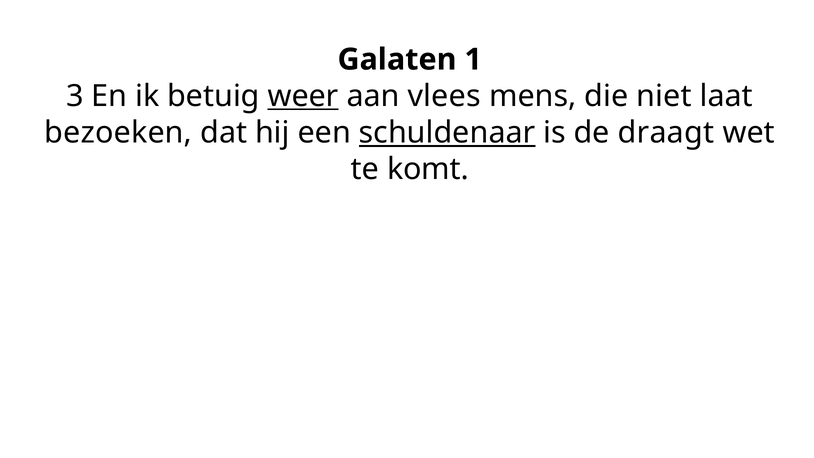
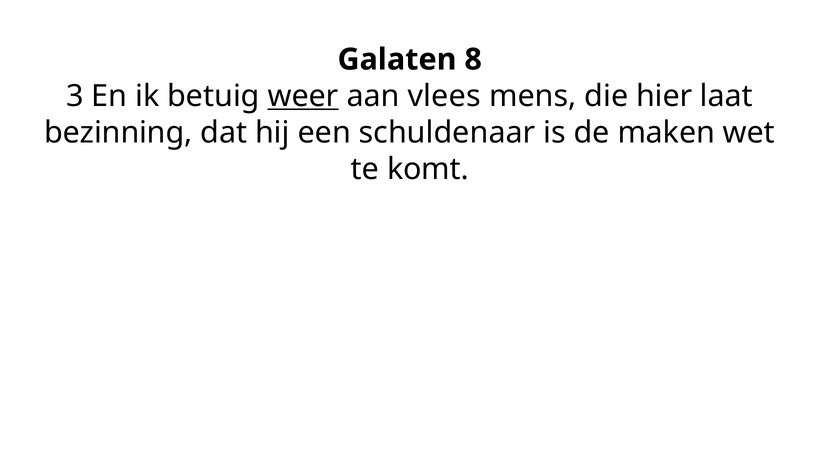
1: 1 -> 8 (473, 59)
niet: niet -> hier (664, 96)
bezoeken: bezoeken -> bezinning (118, 133)
schuldenaar underline: present -> none (447, 133)
draagt: draagt -> maken (666, 133)
